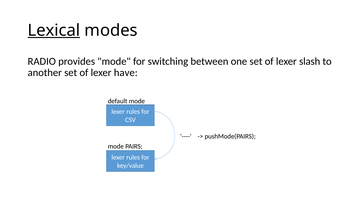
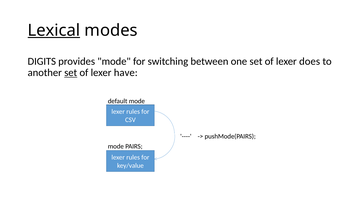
RADIO: RADIO -> DIGITS (42, 61)
slash: slash -> does (310, 61)
set underline: none -> present (71, 73)
